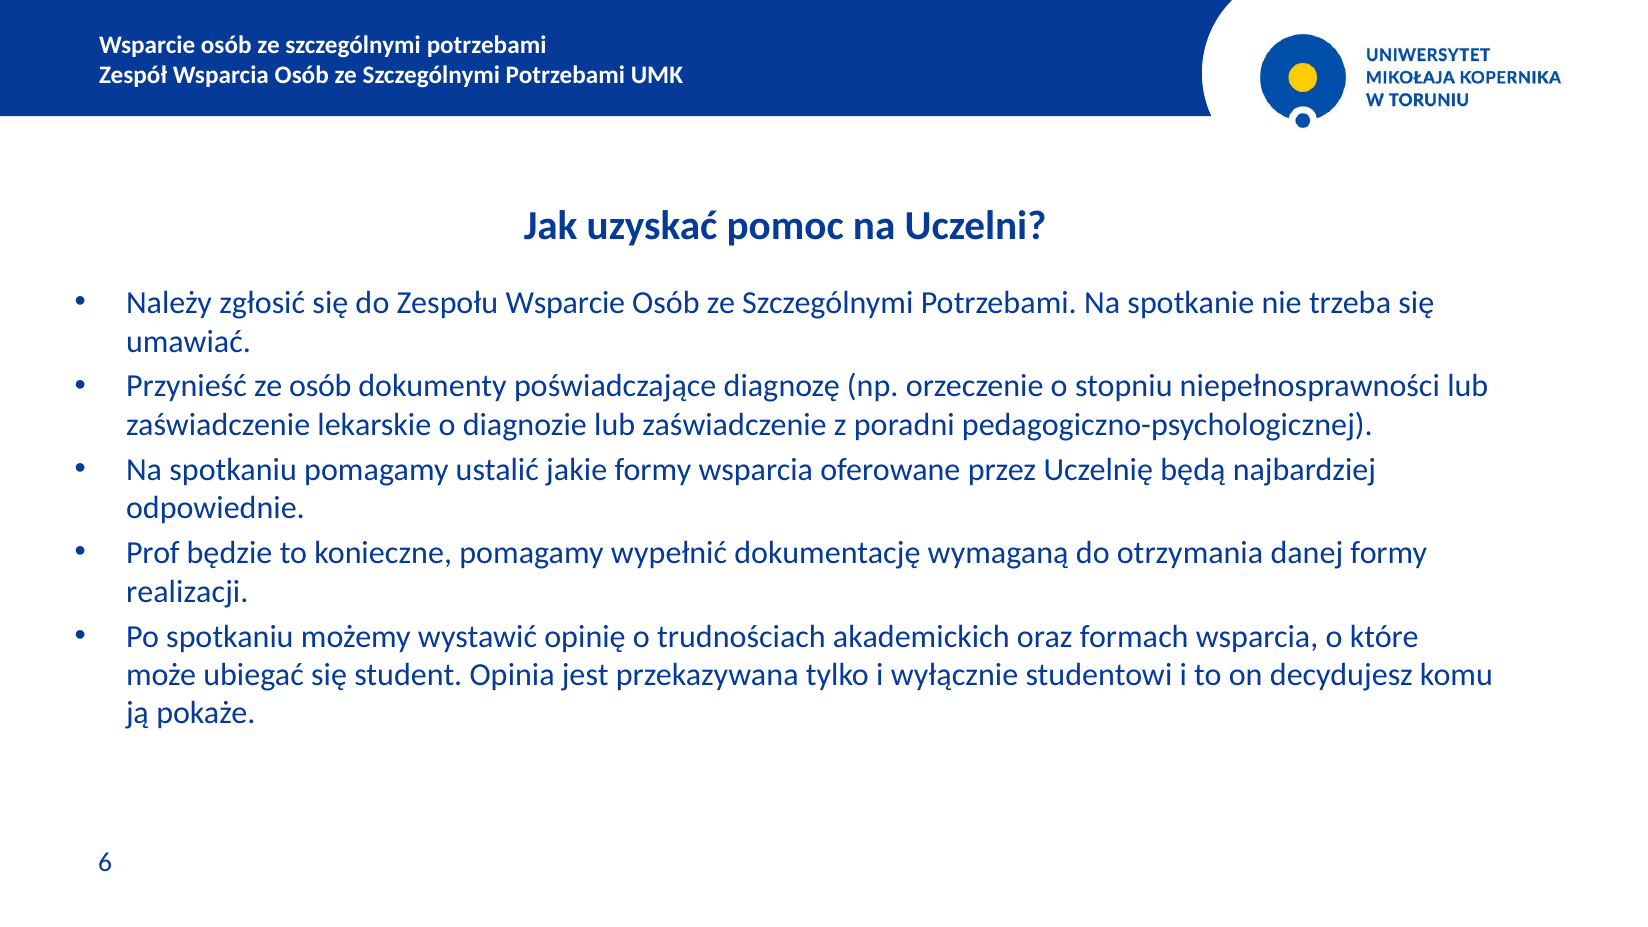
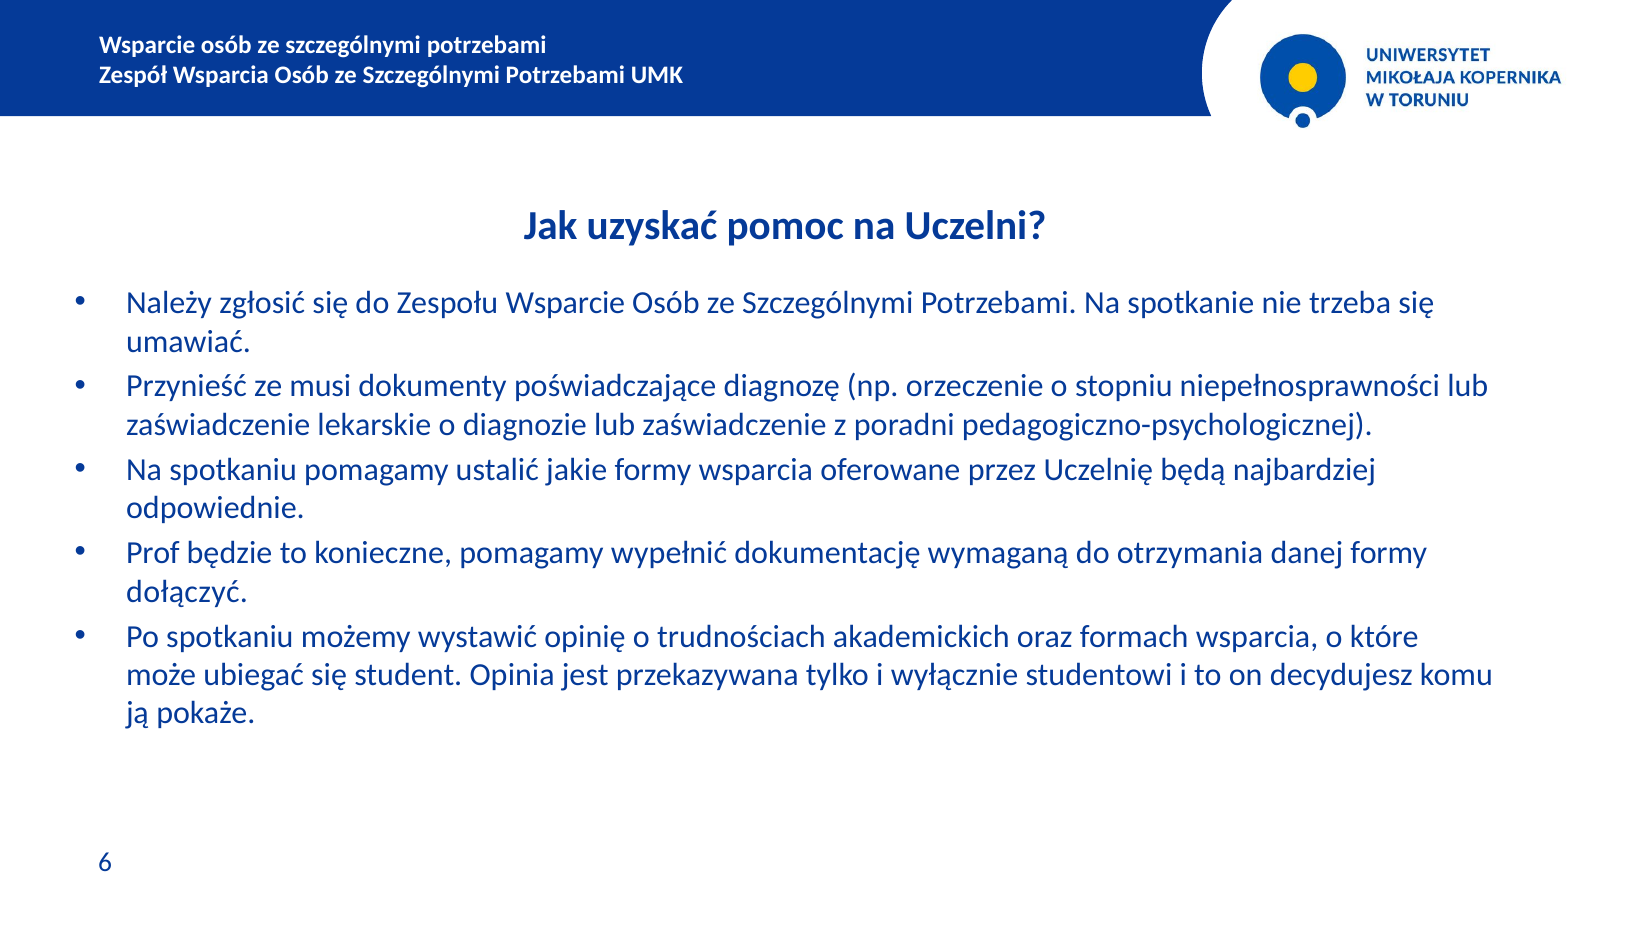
ze osób: osób -> musi (320, 386)
realizacji: realizacji -> dołączyć (187, 592)
